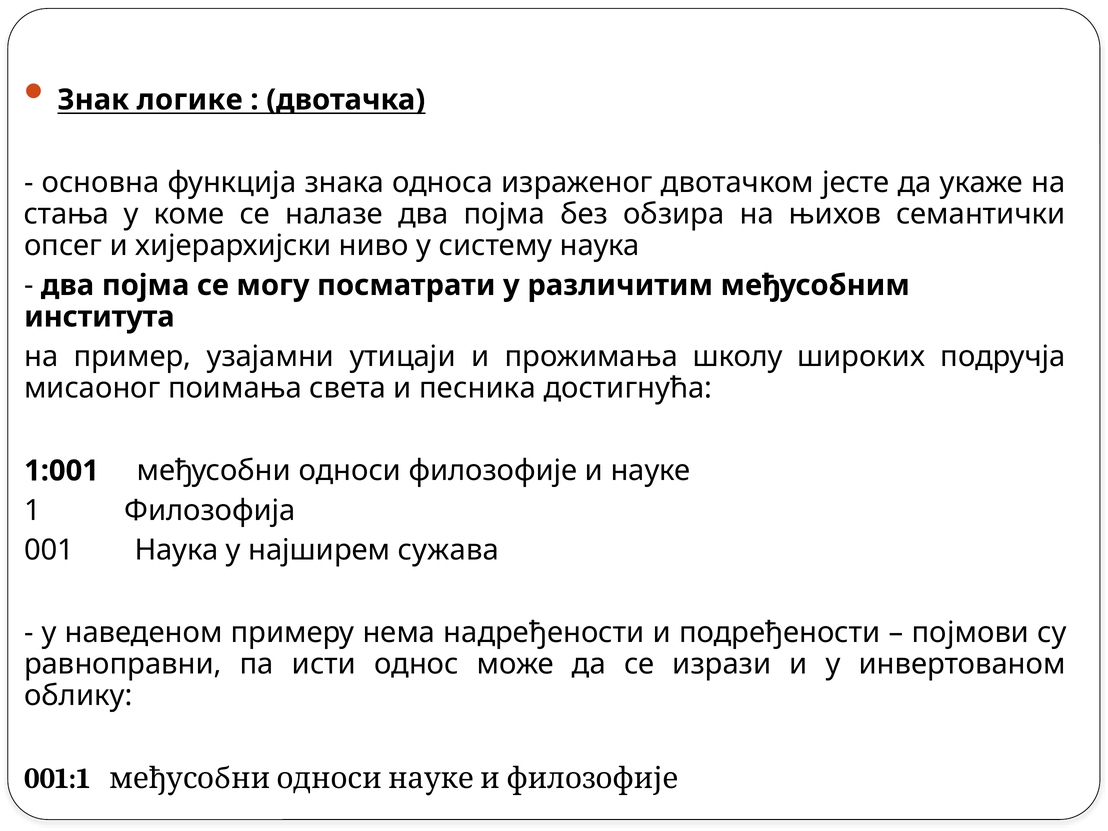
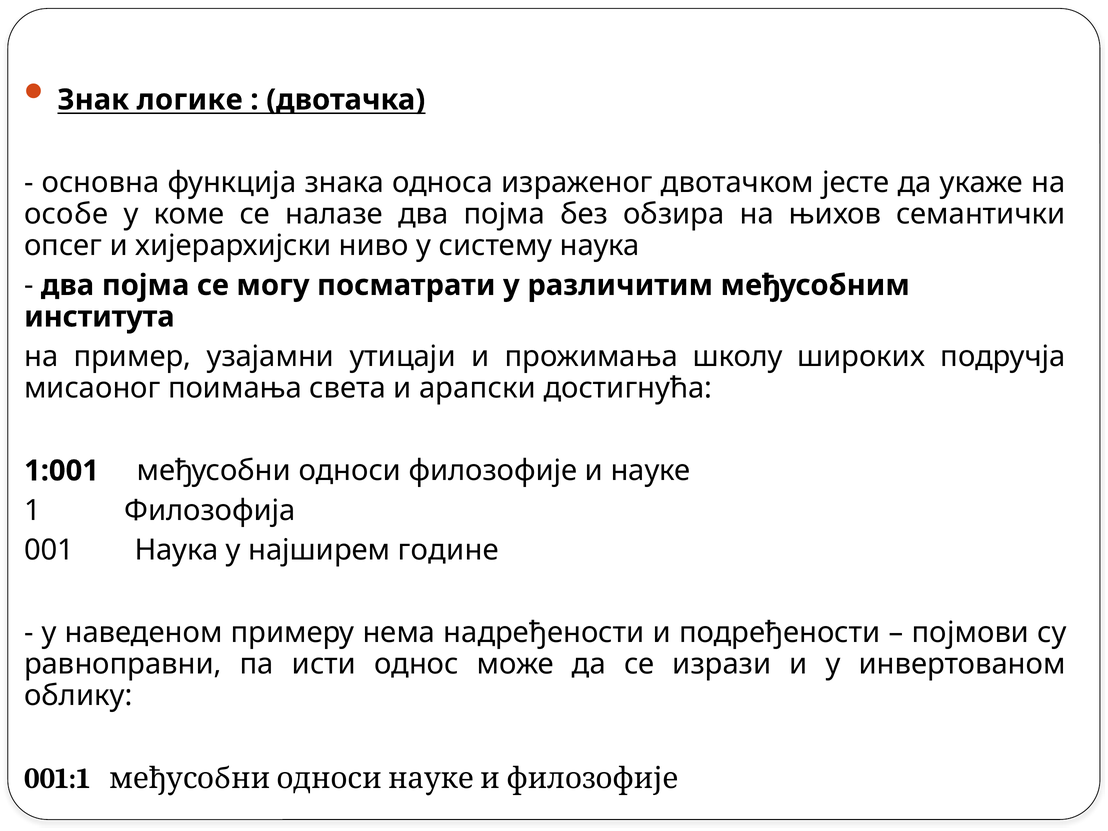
стања: стања -> особе (66, 214)
песника: песника -> арапски (477, 388)
сужава: сужава -> године (448, 550)
